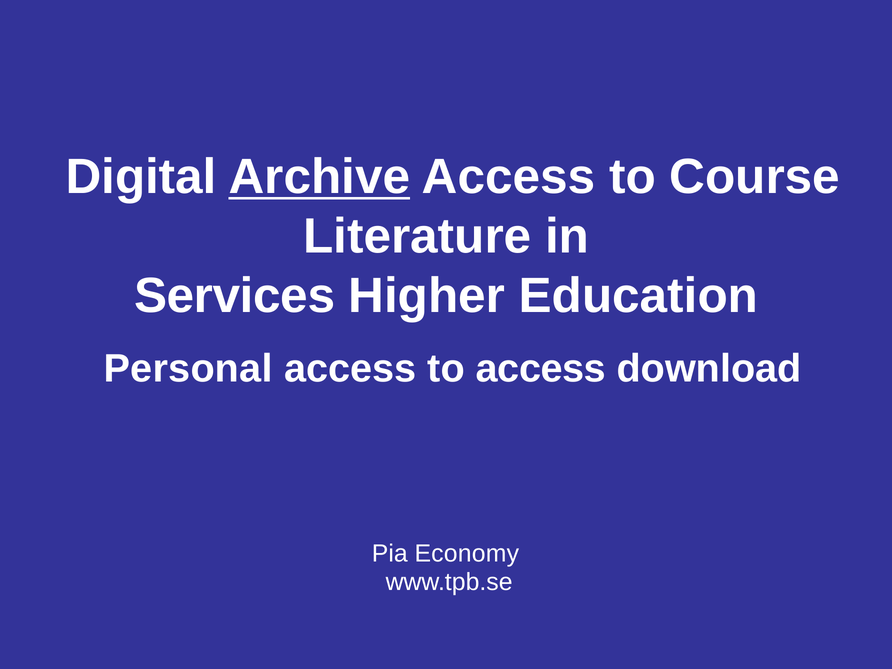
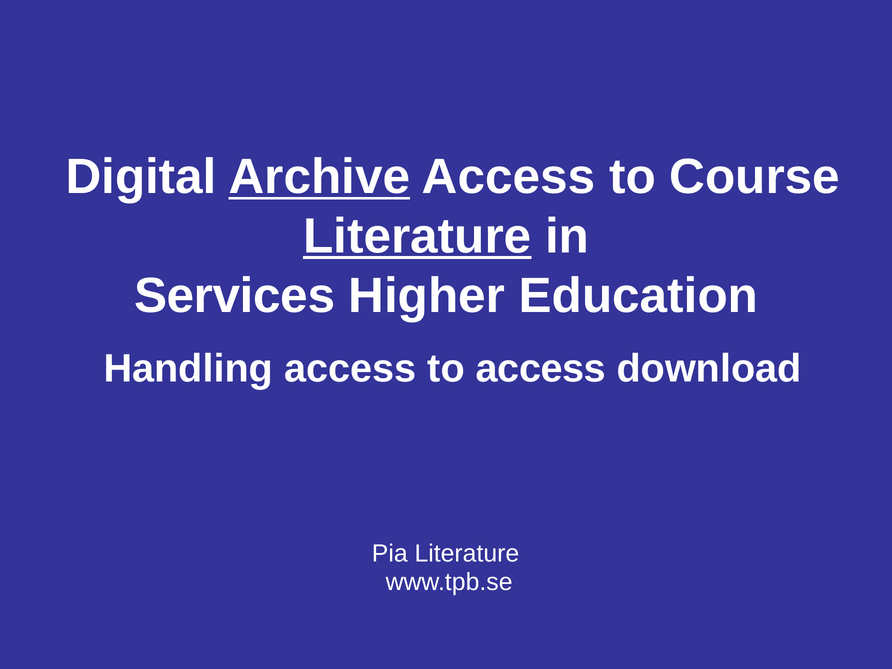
Literature underline: none -> present (417, 236)
Personal: Personal -> Handling (188, 368)
Pia Economy: Economy -> Literature (467, 553)
